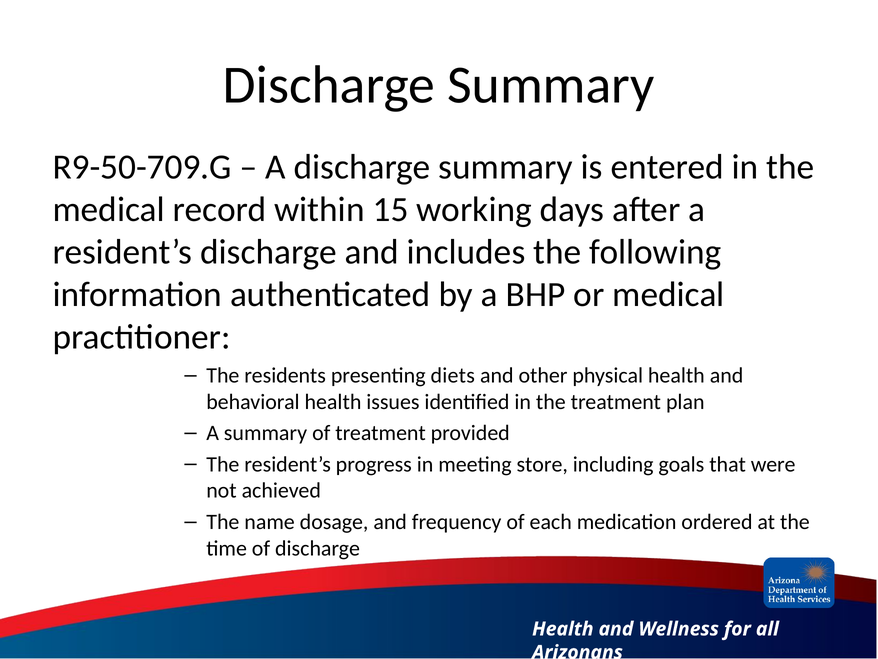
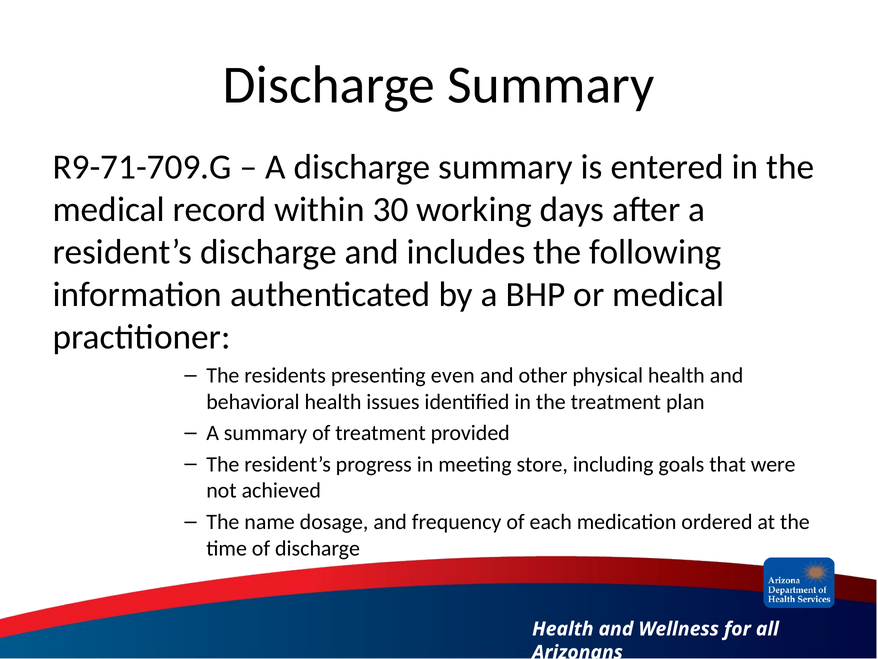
R9-50-709.G: R9-50-709.G -> R9-71-709.G (142, 167)
15: 15 -> 30 (391, 210)
diets: diets -> even (453, 375)
